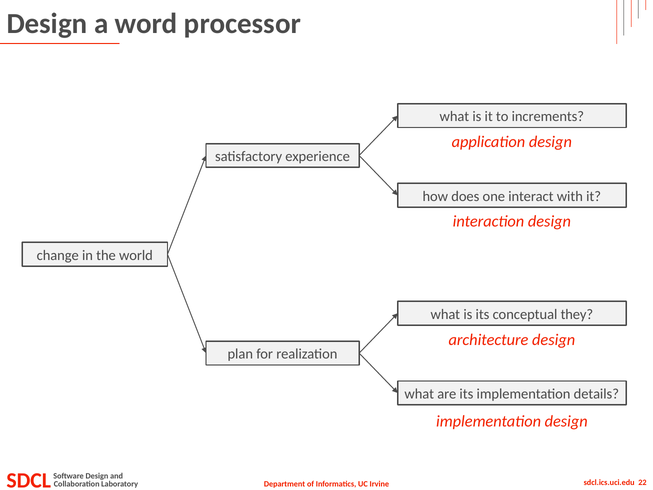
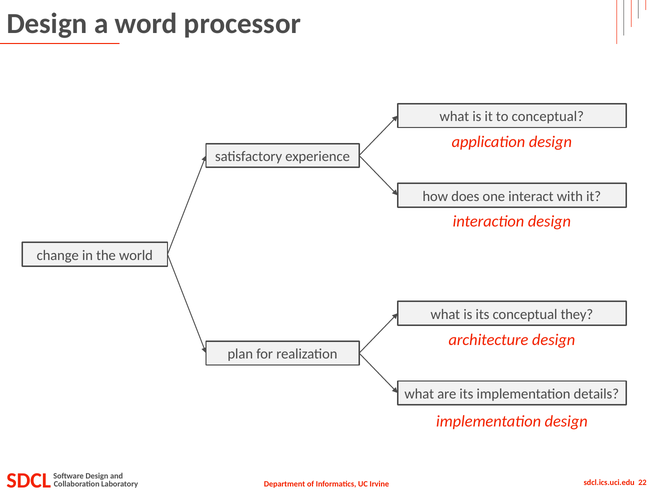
to increments: increments -> conceptual (548, 117)
